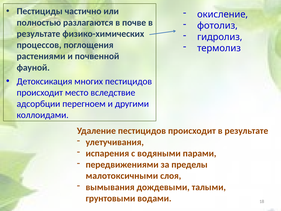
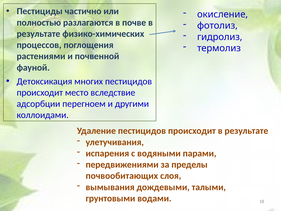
малотоксичными: малотоксичными -> почвообитающих (122, 176)
